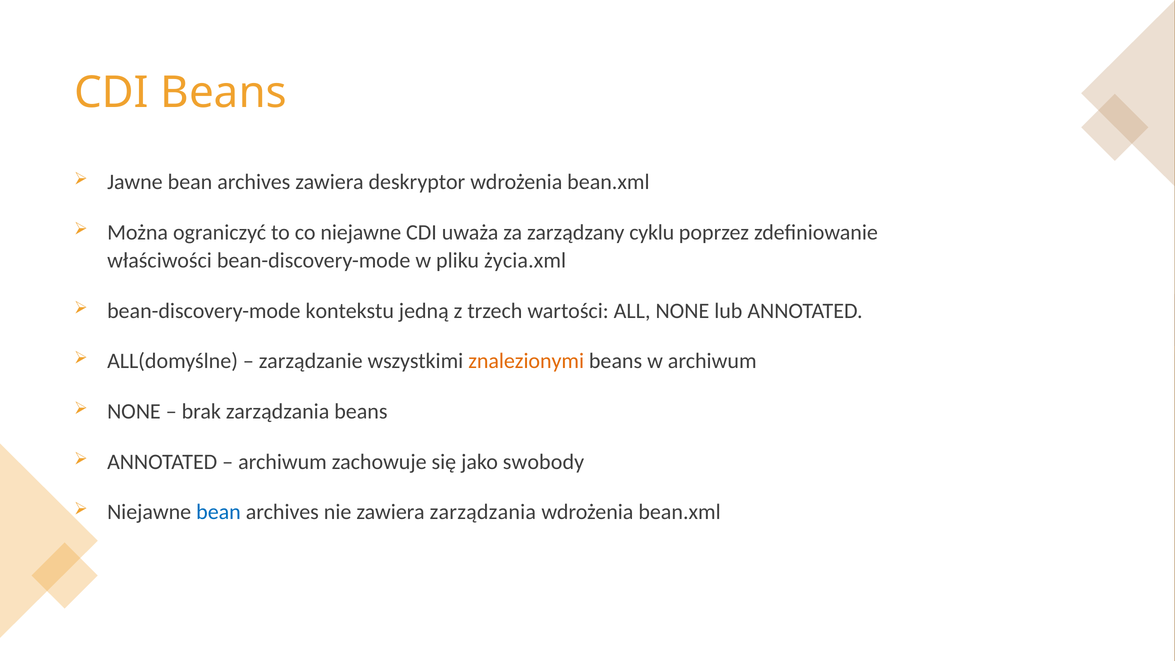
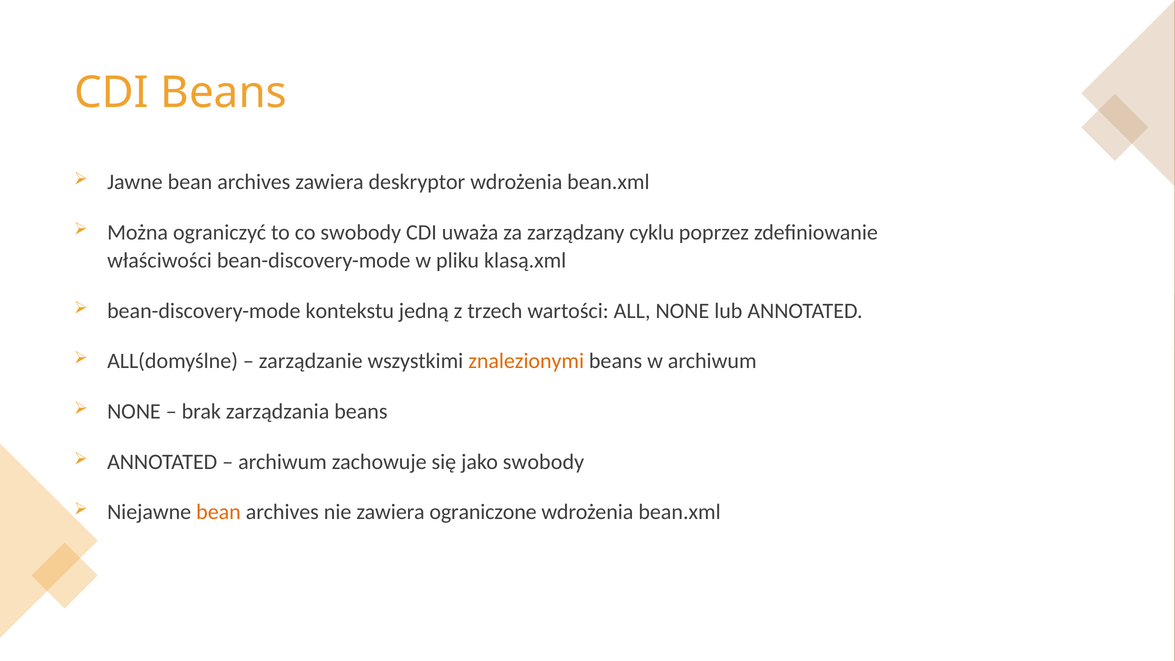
co niejawne: niejawne -> swobody (361, 232)
życia.xml: życia.xml -> klasą.xml (525, 261)
bean colour: blue -> orange (218, 512)
zawiera zarządzania: zarządzania -> ograniczone (483, 512)
